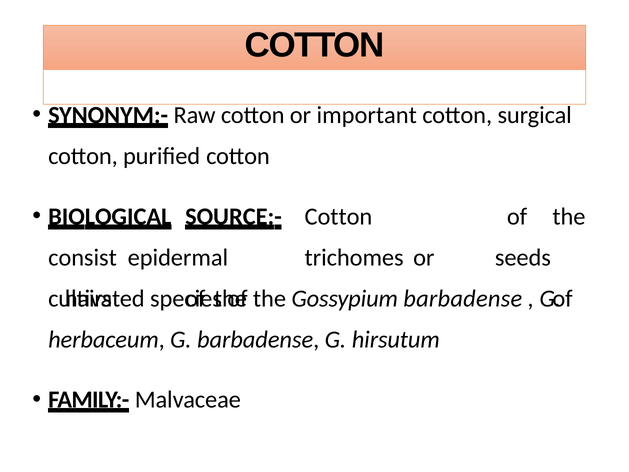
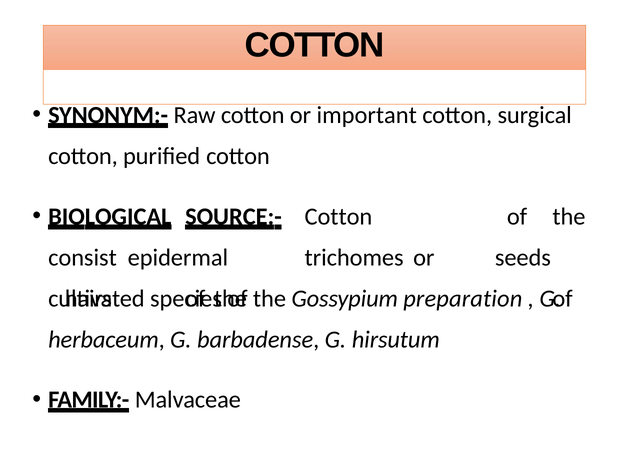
Gossypium barbadense: barbadense -> preparation (463, 299)
